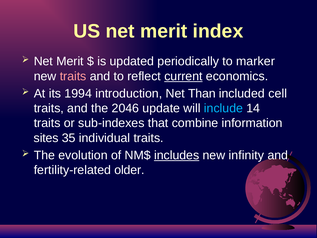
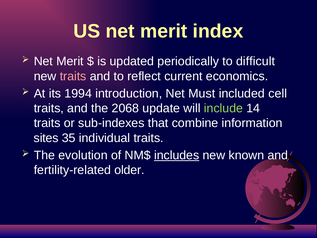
marker: marker -> difficult (256, 61)
current underline: present -> none (183, 76)
Than: Than -> Must (202, 93)
2046: 2046 -> 2068 (125, 108)
include colour: light blue -> light green (223, 108)
infinity: infinity -> known (246, 155)
